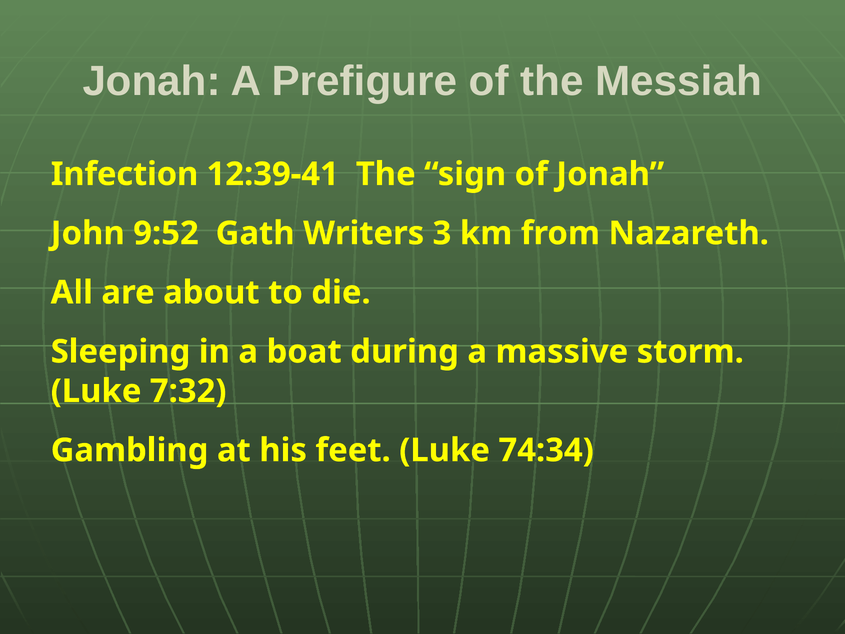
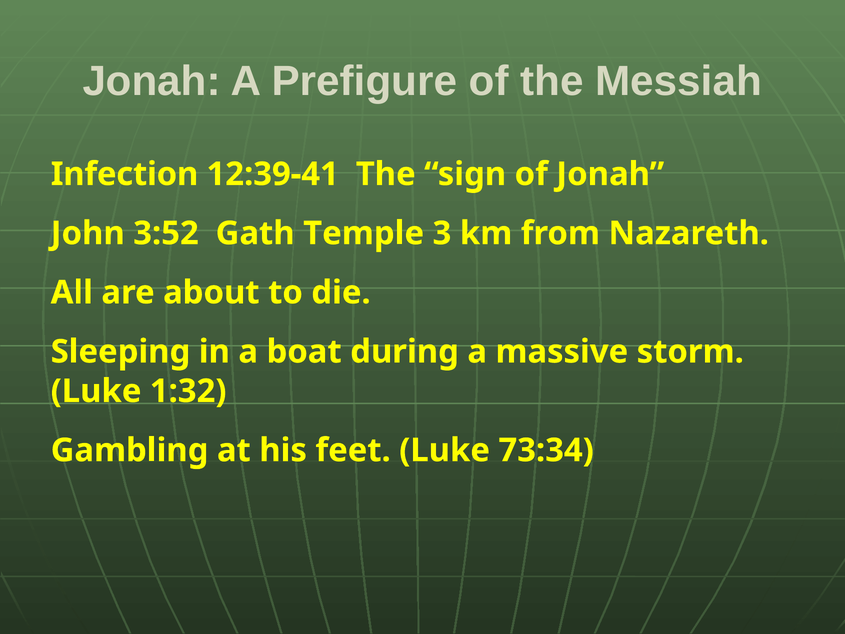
9:52: 9:52 -> 3:52 (166, 233)
Writers: Writers -> Temple (364, 233)
7:32: 7:32 -> 1:32 (188, 391)
74:34: 74:34 -> 73:34 (546, 450)
